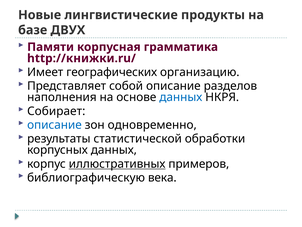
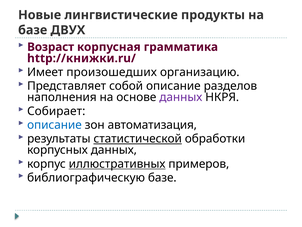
Памяти: Памяти -> Возраст (51, 47)
географических: географических -> произошедших (112, 72)
данных colour: blue -> purple (181, 97)
одновременно: одновременно -> автоматизация (152, 125)
статистической underline: none -> present (138, 138)
библиографическую века: века -> базе (162, 177)
